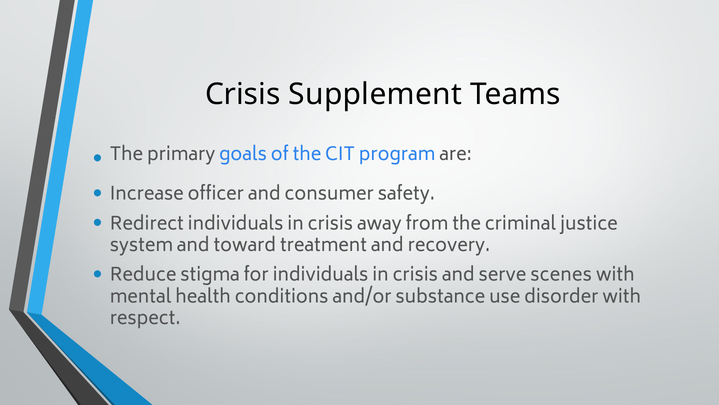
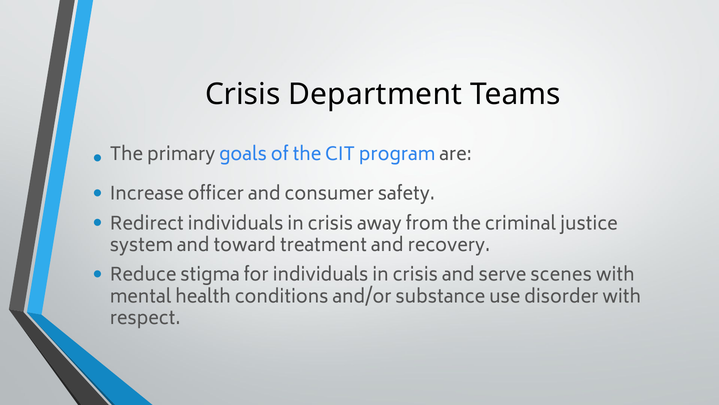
Supplement: Supplement -> Department (375, 94)
